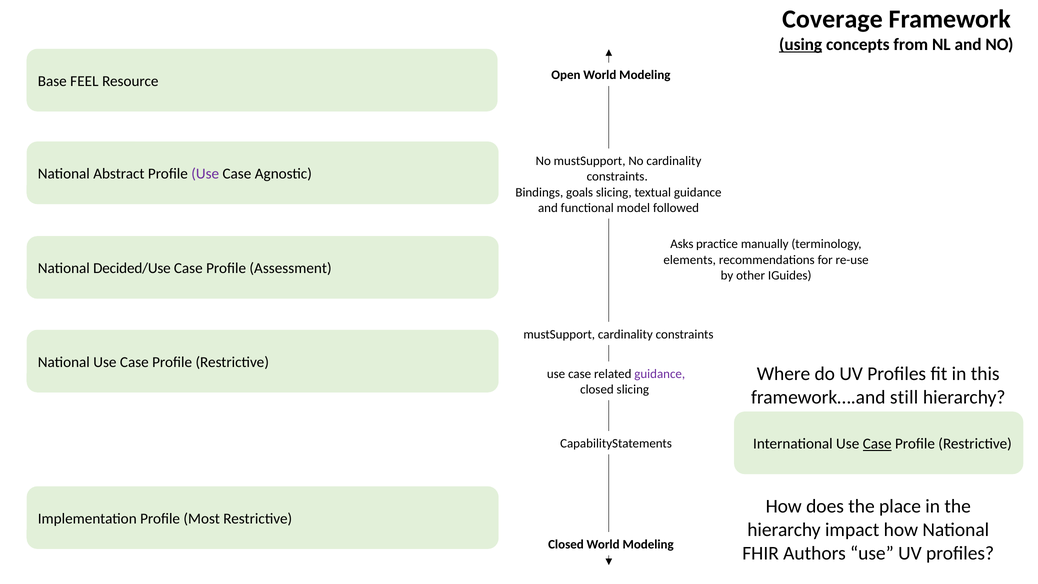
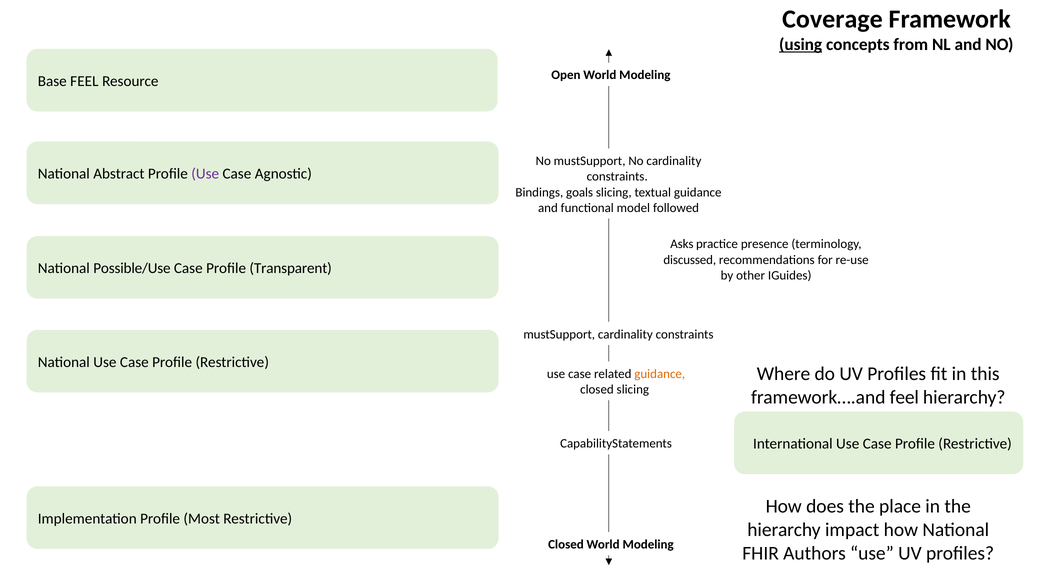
manually: manually -> presence (765, 244)
elements: elements -> discussed (690, 260)
Decided/Use: Decided/Use -> Possible/Use (132, 268)
Assessment: Assessment -> Transparent (291, 268)
guidance colour: purple -> orange (660, 374)
framework….and still: still -> feel (904, 397)
Case underline: present -> none (877, 444)
